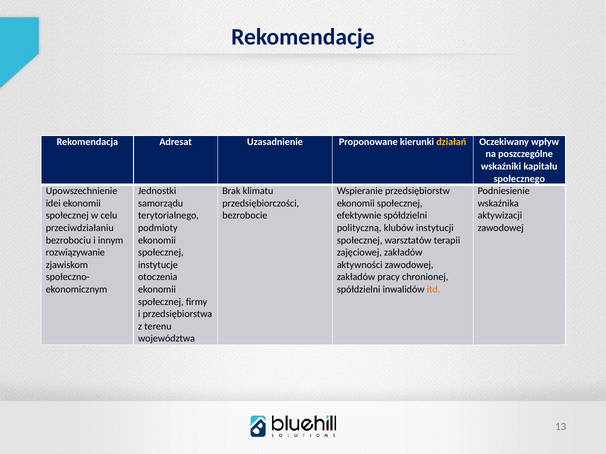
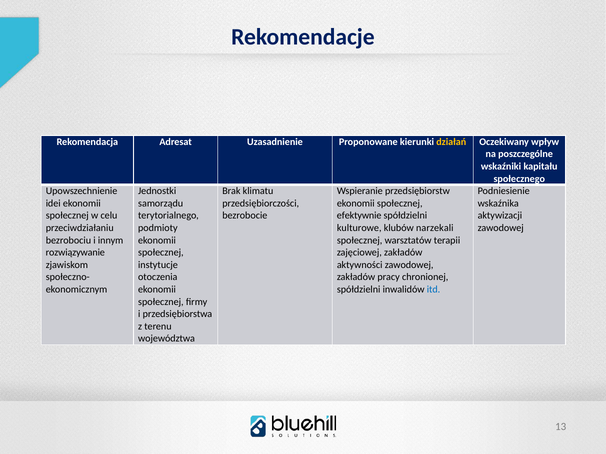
polityczną: polityczną -> kulturowe (359, 228)
instytucji: instytucji -> narzekali (435, 228)
itd colour: orange -> blue (434, 290)
